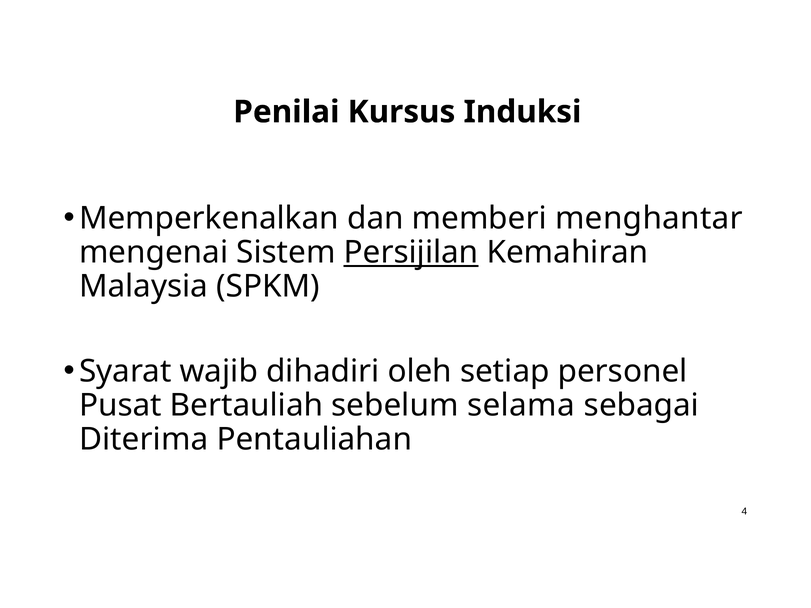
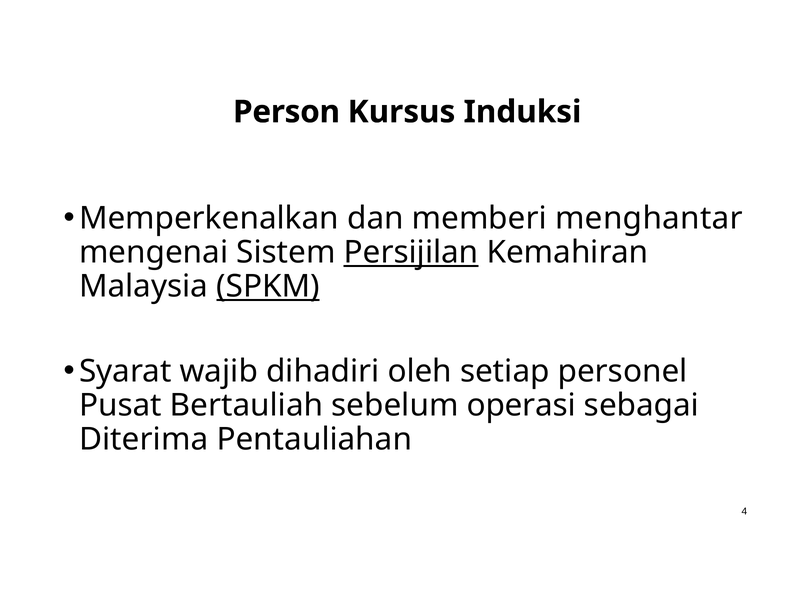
Penilai: Penilai -> Person (287, 112)
SPKM underline: none -> present (268, 286)
selama: selama -> operasi (521, 406)
